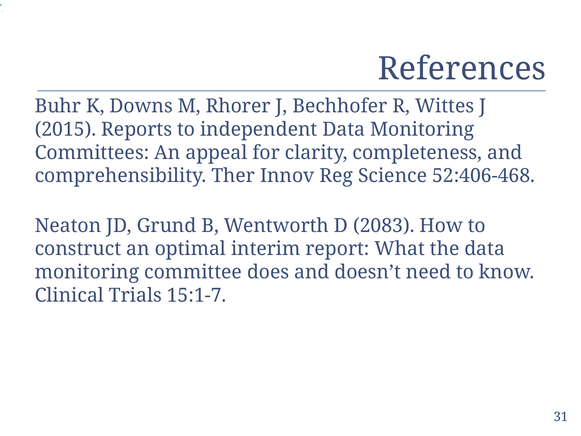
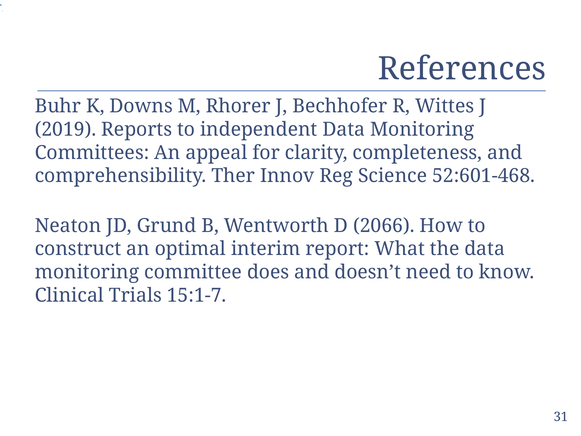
2015: 2015 -> 2019 (66, 129)
52:406-468: 52:406-468 -> 52:601-468 (484, 176)
2083: 2083 -> 2066 (384, 225)
